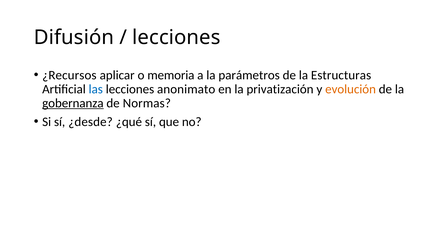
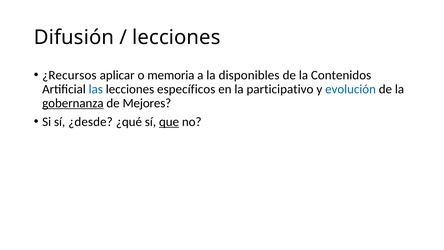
parámetros: parámetros -> disponibles (249, 75)
Estructuras: Estructuras -> Contenidos (341, 75)
anonimato: anonimato -> específicos (186, 89)
privatización: privatización -> participativo (280, 89)
evolución colour: orange -> blue (351, 89)
Normas: Normas -> Mejores (147, 103)
que underline: none -> present (169, 122)
